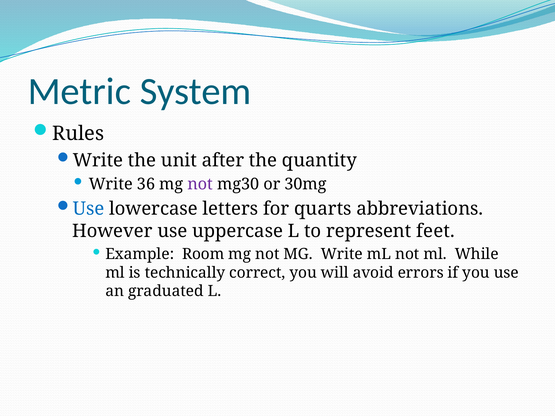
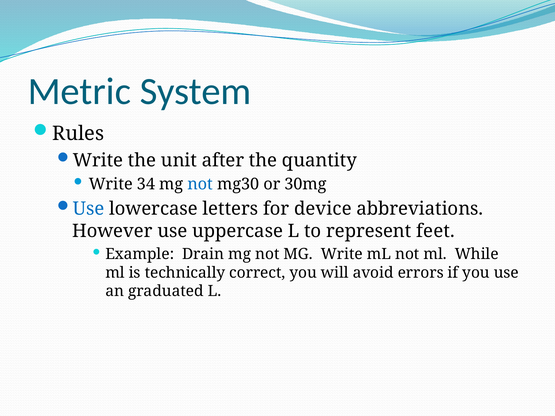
36: 36 -> 34 (146, 184)
not colour: purple -> blue (200, 184)
quarts: quarts -> device (323, 209)
Room: Room -> Drain (203, 254)
